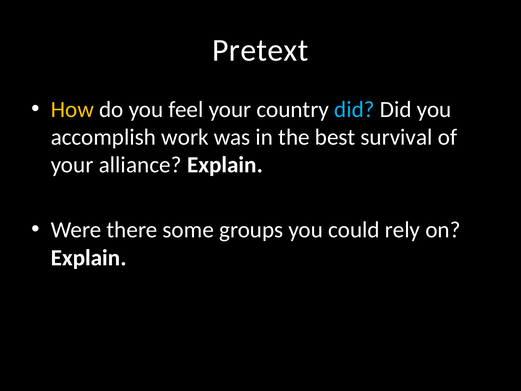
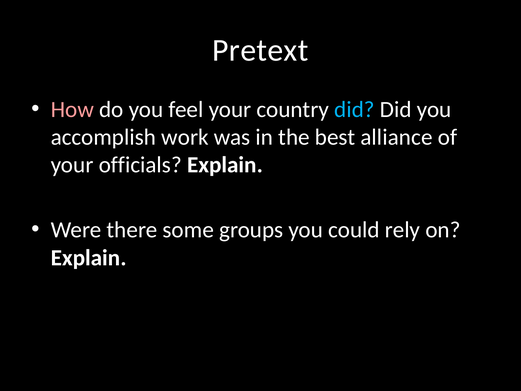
How colour: yellow -> pink (72, 109)
survival: survival -> alliance (396, 137)
alliance: alliance -> officials (140, 165)
